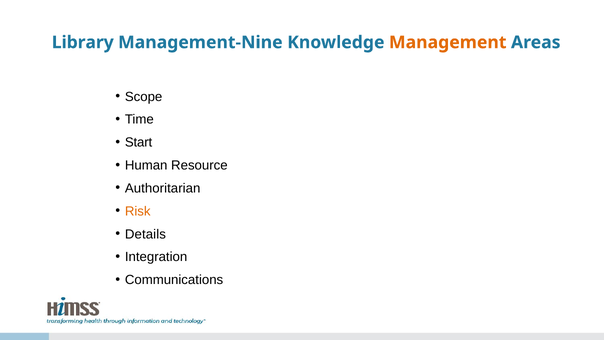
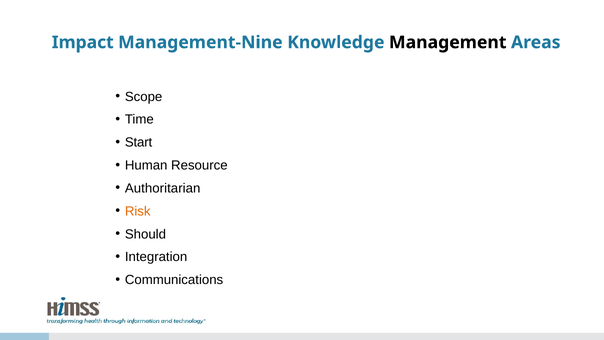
Library: Library -> Impact (83, 42)
Management colour: orange -> black (448, 42)
Details: Details -> Should (145, 234)
